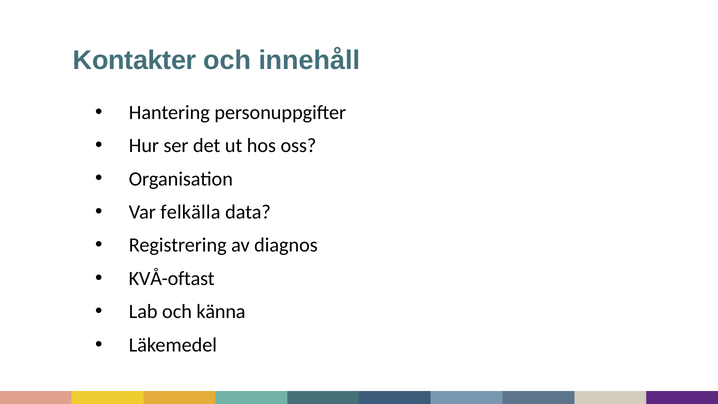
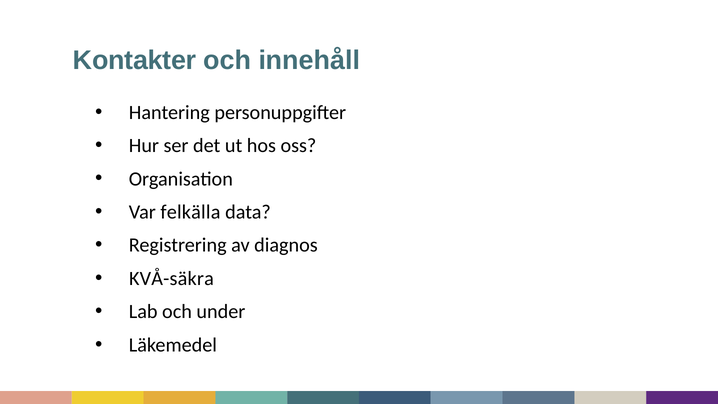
KVÅ-oftast: KVÅ-oftast -> KVÅ-säkra (171, 278)
känna: känna -> under (221, 312)
